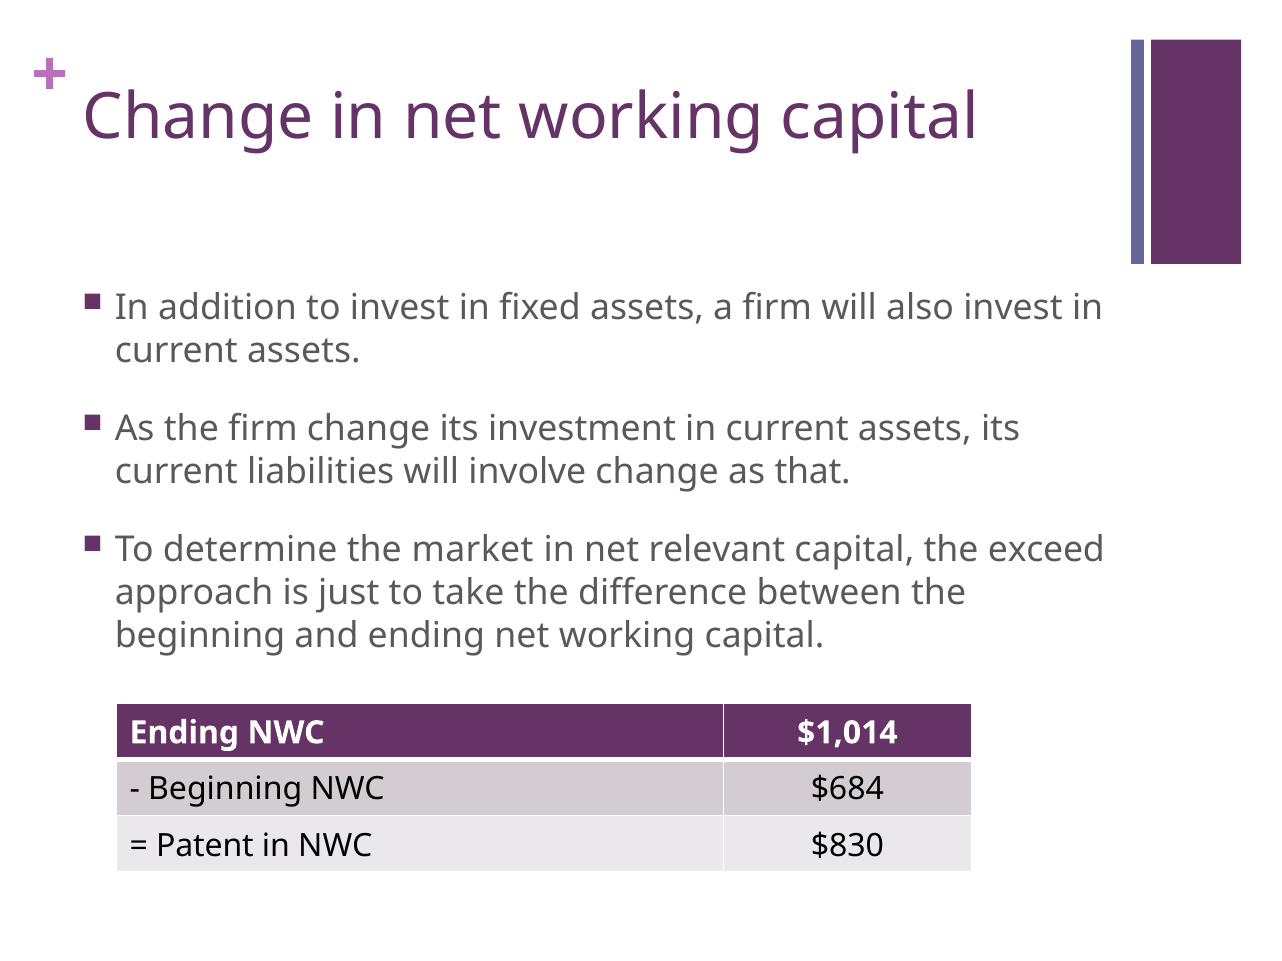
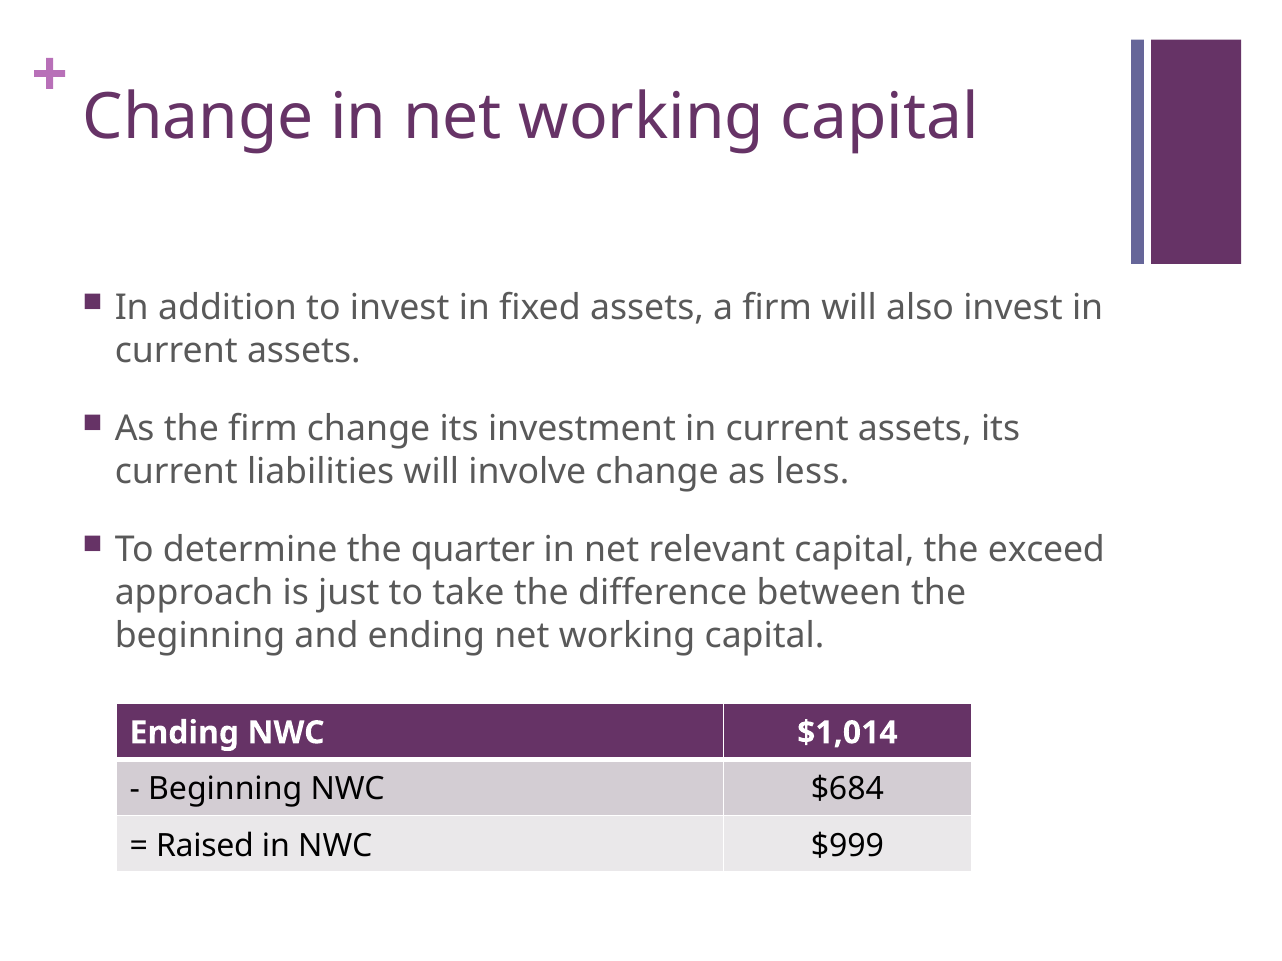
that: that -> less (812, 472)
market: market -> quarter (473, 550)
Patent: Patent -> Raised (205, 846)
$830: $830 -> $999 (847, 846)
